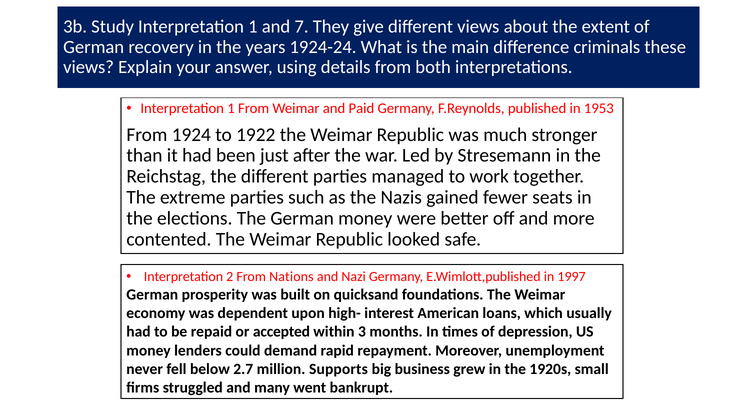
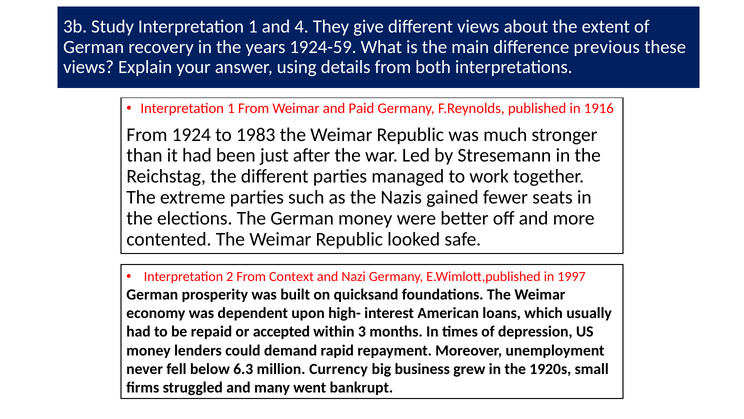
7: 7 -> 4 (302, 27)
1924-24: 1924-24 -> 1924-59 (323, 47)
criminals: criminals -> previous (607, 47)
1953: 1953 -> 1916 (599, 108)
1922: 1922 -> 1983 (256, 134)
Nations: Nations -> Context (291, 276)
2.7: 2.7 -> 6.3 (243, 369)
Supports: Supports -> Currency (338, 369)
